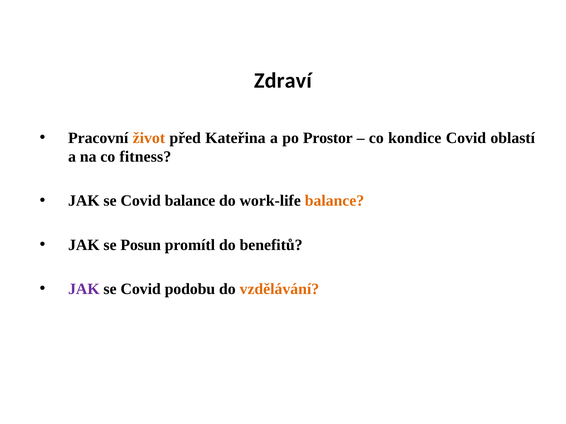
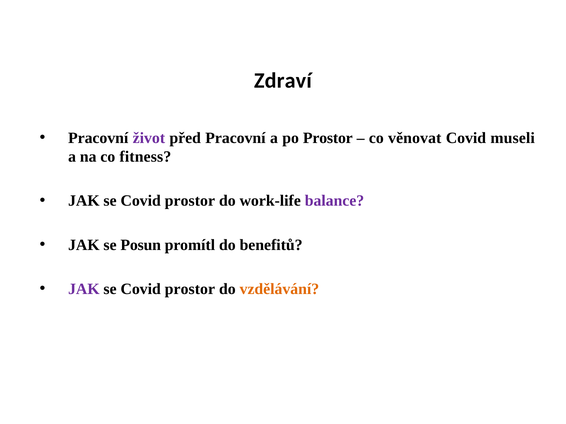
život colour: orange -> purple (149, 138)
před Kateřina: Kateřina -> Pracovní (235, 138)
kondice: kondice -> věnovat (415, 138)
oblastí: oblastí -> museli (513, 138)
balance: balance -> prostor (190, 201)
balance colour: orange -> purple (334, 201)
podobu: podobu -> prostor (190, 289)
